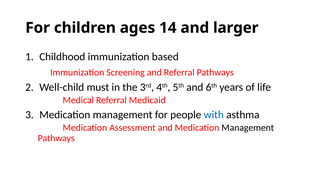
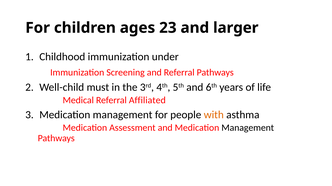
14: 14 -> 23 (168, 28)
based: based -> under (165, 57)
Medicaid: Medicaid -> Affiliated (147, 101)
with colour: blue -> orange (214, 115)
